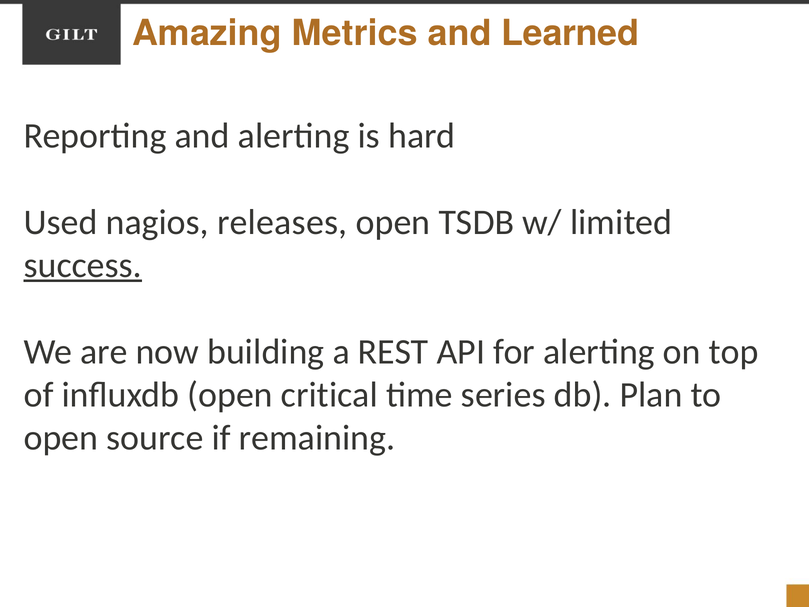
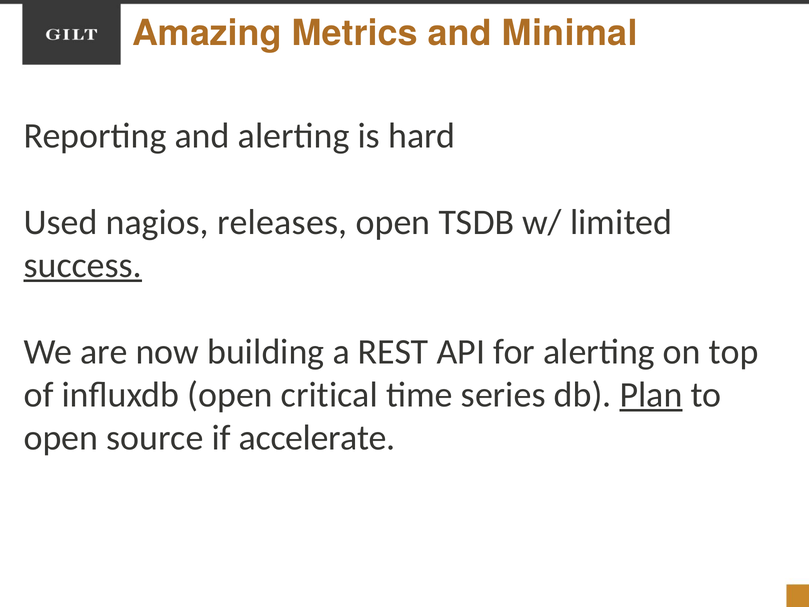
Learned: Learned -> Minimal (570, 33)
Plan underline: none -> present (651, 395)
remaining: remaining -> accelerate (317, 438)
